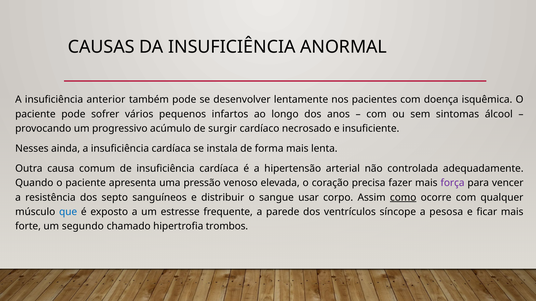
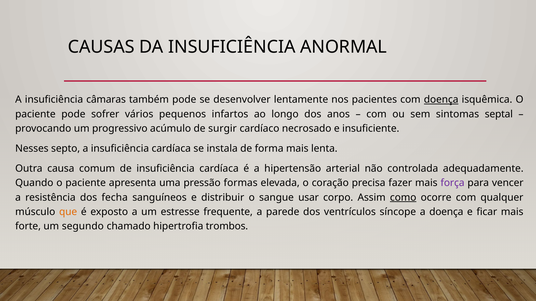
anterior: anterior -> câmaras (106, 100)
doença underline: none -> present (441, 100)
álcool: álcool -> septal (499, 114)
ainda: ainda -> septo (66, 149)
venoso: venoso -> formas (241, 183)
septo: septo -> fecha (115, 198)
que colour: blue -> orange (68, 212)
a pesosa: pesosa -> doença (446, 212)
